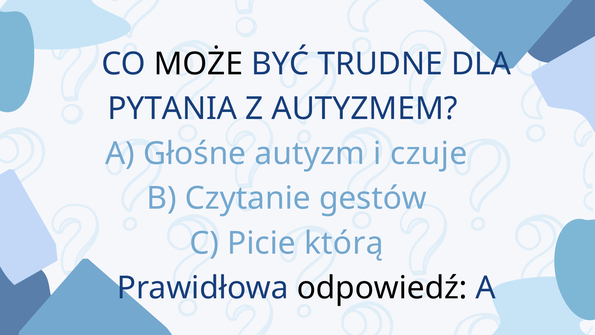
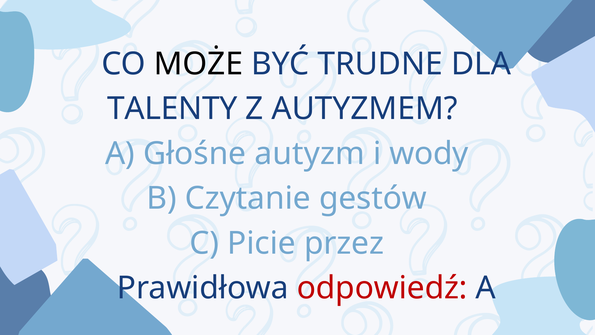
PYTANIA: PYTANIA -> TALENTY (172, 109)
czuje: czuje -> wody (429, 153)
którą: którą -> przez (344, 243)
odpowiedź colour: black -> red (382, 288)
